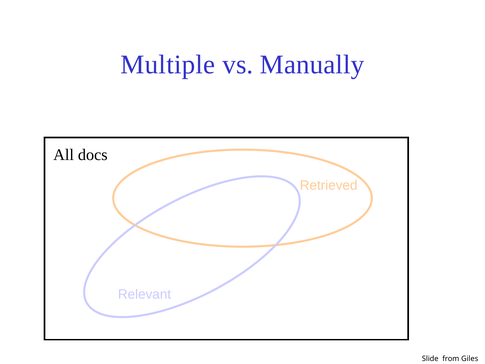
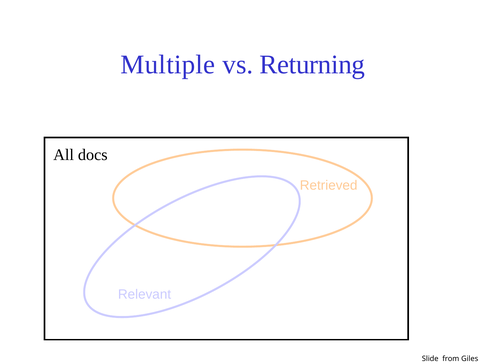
Manually: Manually -> Returning (312, 65)
